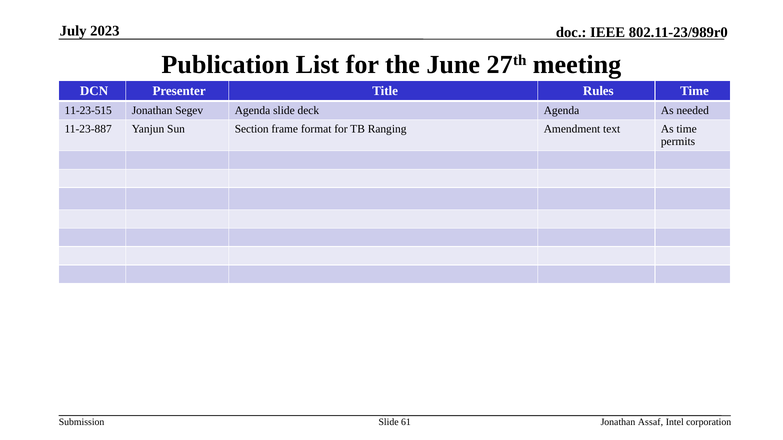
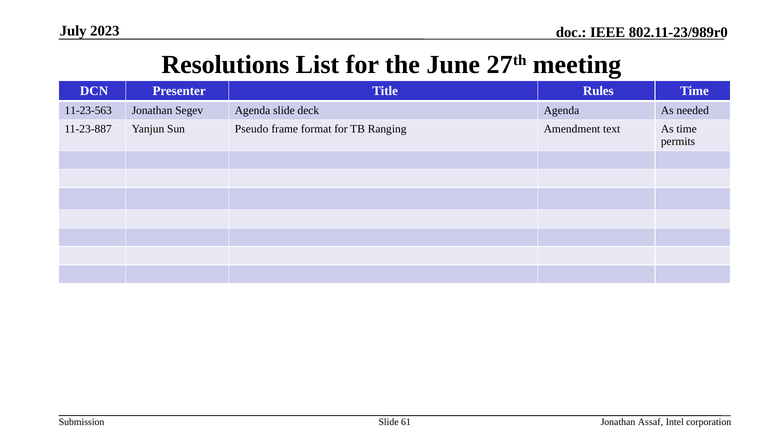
Publication: Publication -> Resolutions (225, 65)
11-23-515: 11-23-515 -> 11-23-563 (88, 111)
Section: Section -> Pseudo (252, 129)
